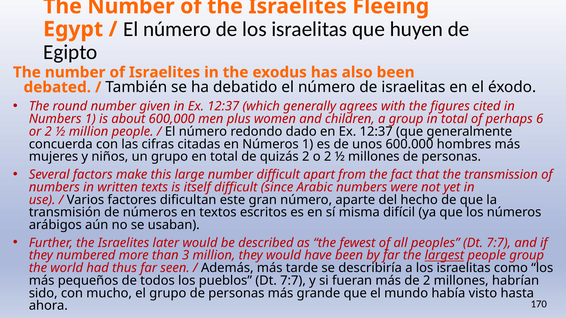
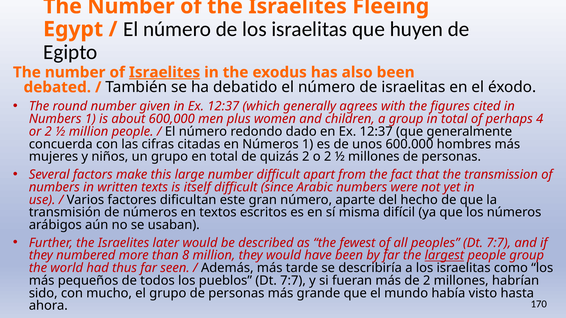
Israelites underline: none -> present (165, 72)
6: 6 -> 4 (540, 119)
3: 3 -> 8 (186, 256)
